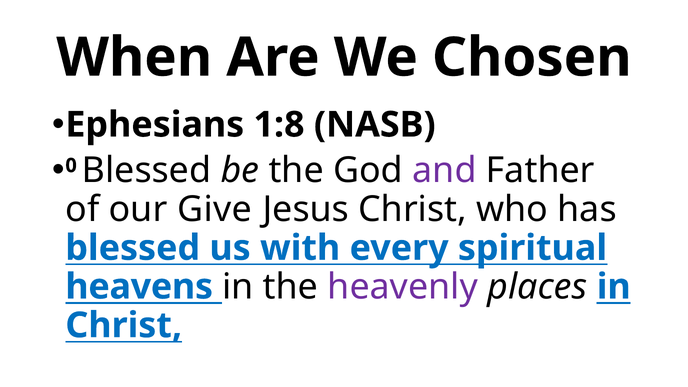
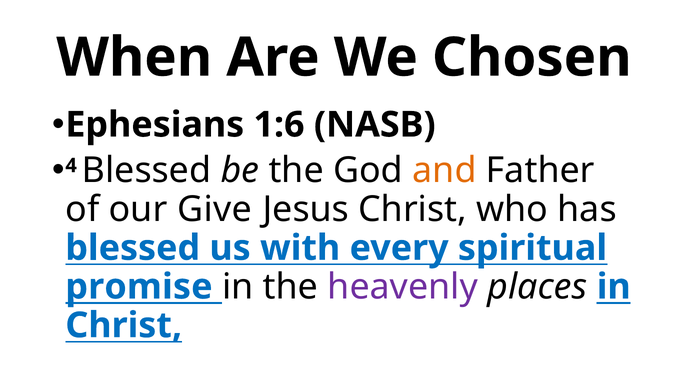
1:8: 1:8 -> 1:6 (279, 125)
0: 0 -> 4 (71, 166)
and colour: purple -> orange (444, 171)
heavens: heavens -> promise (139, 287)
